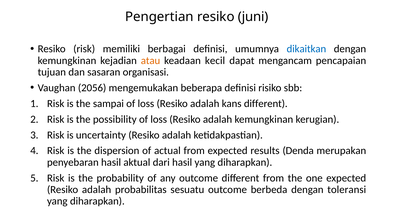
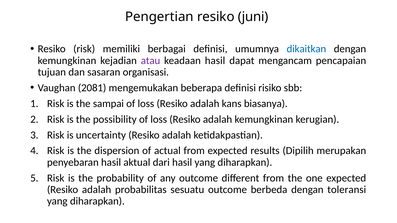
atau colour: orange -> purple (151, 61)
keadaan kecil: kecil -> hasil (215, 61)
2056: 2056 -> 2081 (92, 88)
kans different: different -> biasanya (266, 104)
Denda: Denda -> Dipilih (298, 151)
